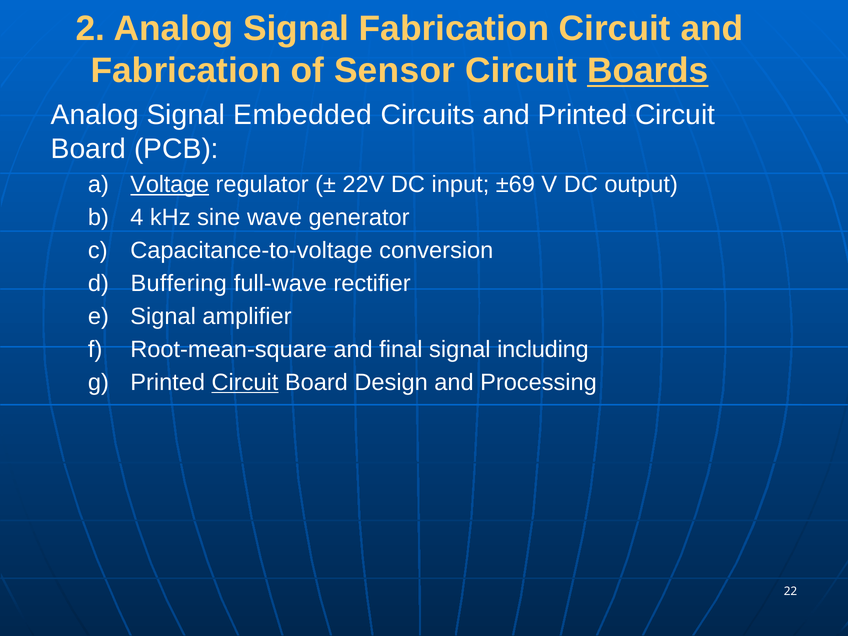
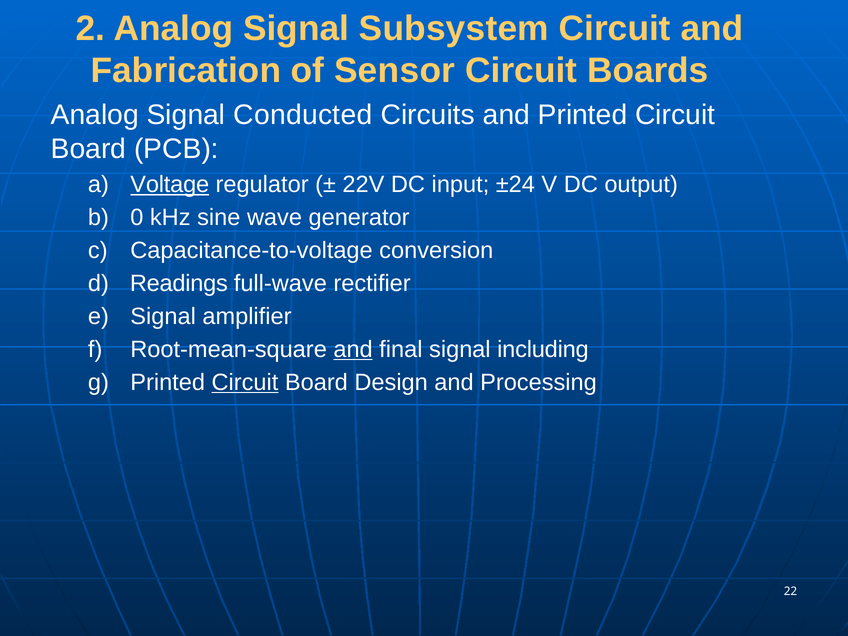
Signal Fabrication: Fabrication -> Subsystem (454, 28)
Boards underline: present -> none (648, 71)
Embedded: Embedded -> Conducted (303, 115)
±69: ±69 -> ±24 (515, 184)
4: 4 -> 0 (137, 217)
Buffering: Buffering -> Readings (179, 283)
and underline: none -> present (353, 349)
